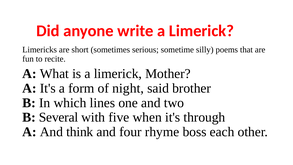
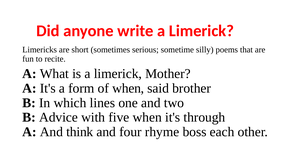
of night: night -> when (128, 88)
Several: Several -> Advice (58, 117)
